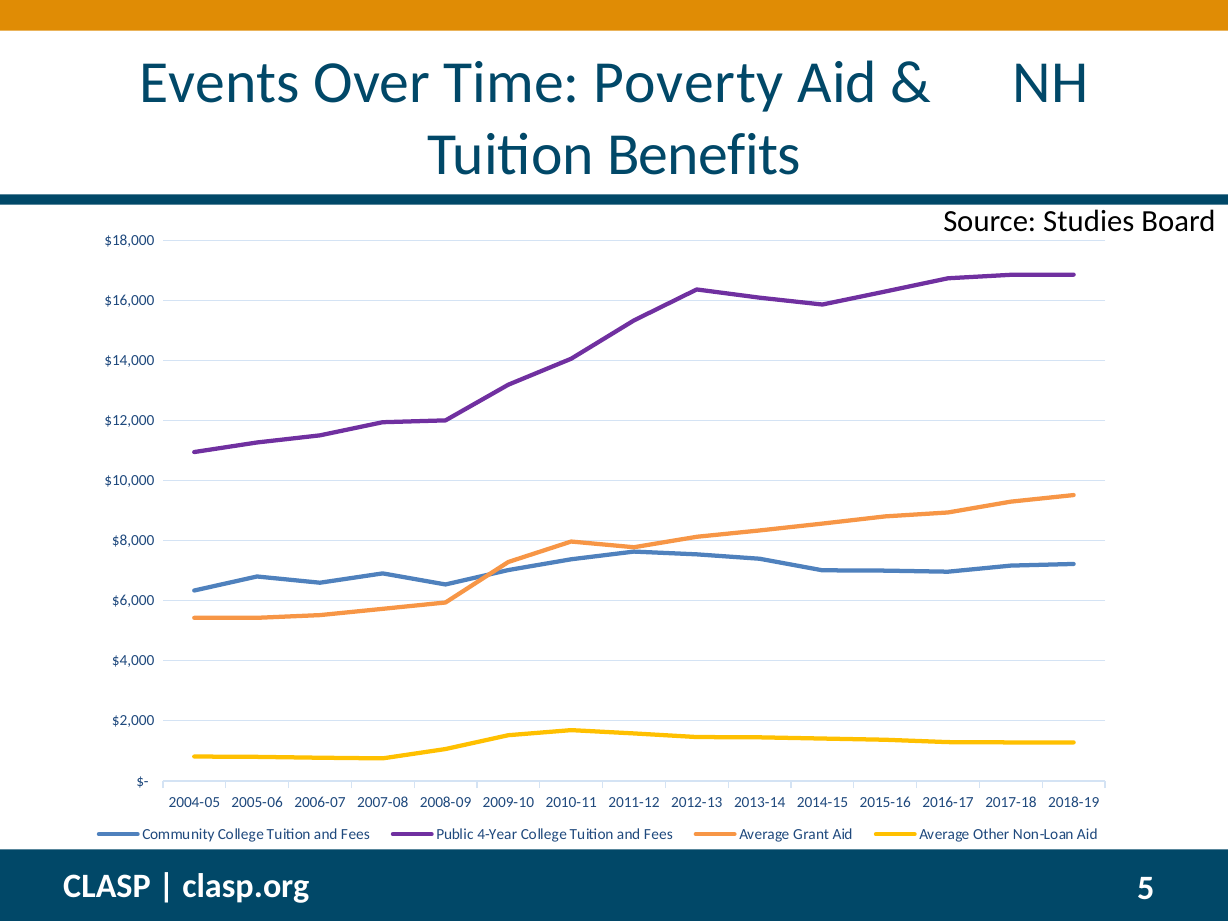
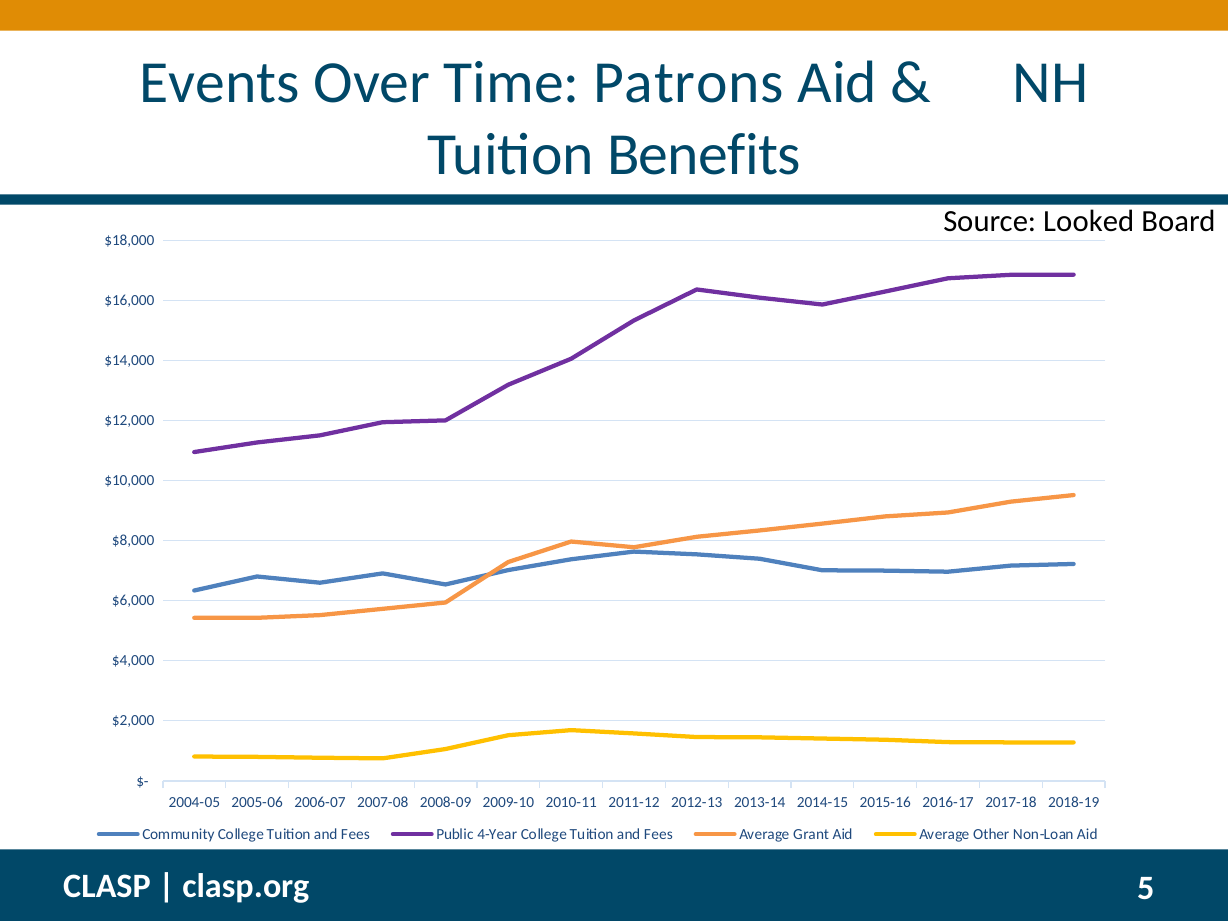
Poverty: Poverty -> Patrons (688, 83)
Studies: Studies -> Looked (1089, 222)
